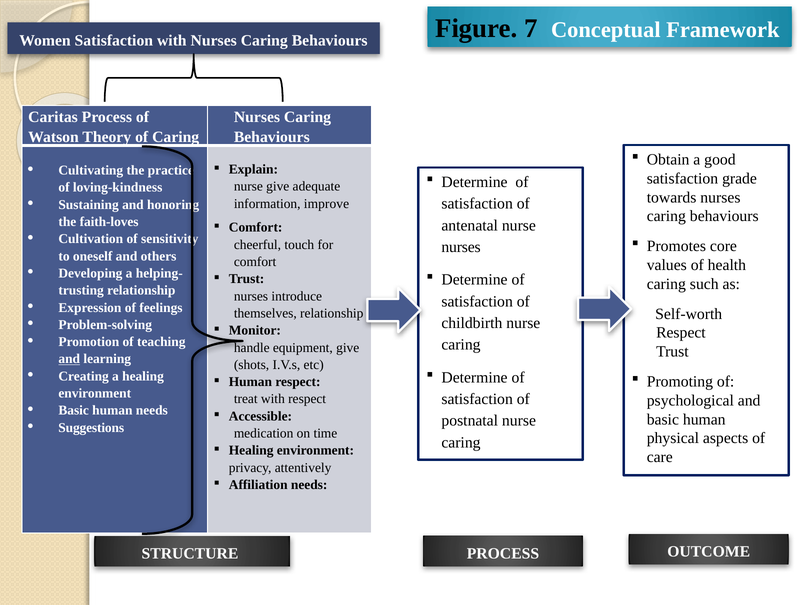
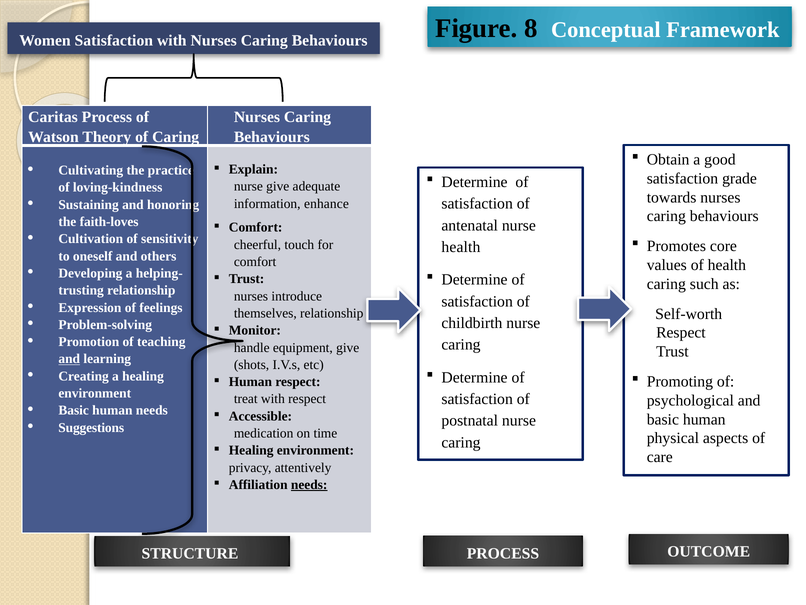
7: 7 -> 8 (531, 29)
improve: improve -> enhance (326, 204)
nurses: nurses -> health (461, 247)
needs underline: none -> present (309, 484)
